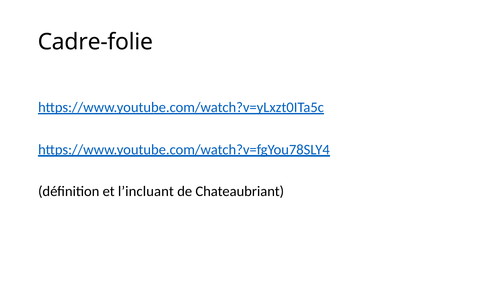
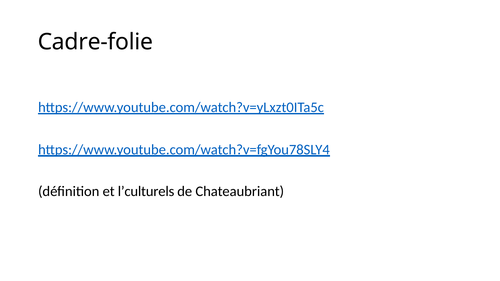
l’incluant: l’incluant -> l’culturels (146, 192)
